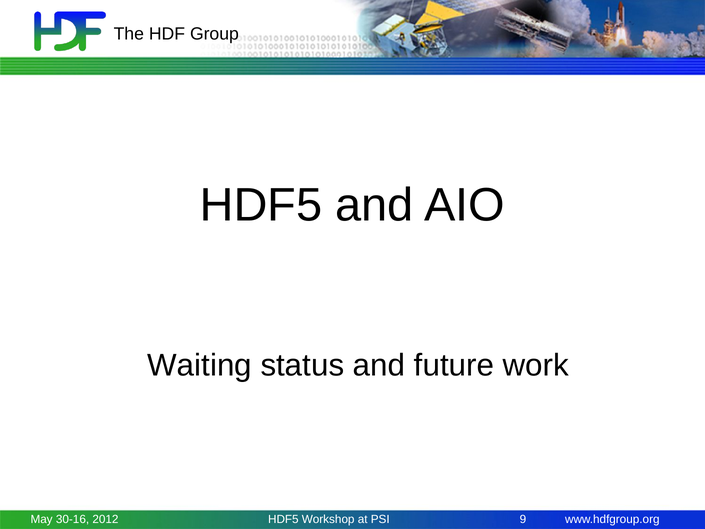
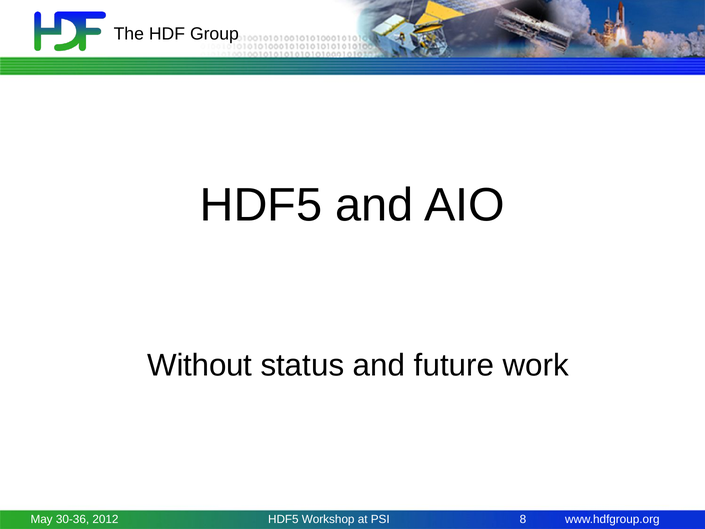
Waiting: Waiting -> Without (200, 365)
30-16: 30-16 -> 30-36 (73, 519)
9: 9 -> 8 (523, 519)
